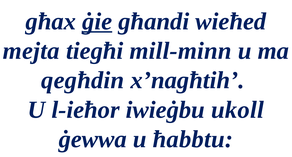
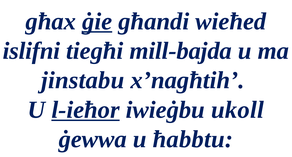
mejta: mejta -> islifni (31, 51)
mill-minn: mill-minn -> mill-bajda (181, 51)
qegħdin: qegħdin -> jinstabu (83, 80)
l-ieħor underline: none -> present (86, 110)
